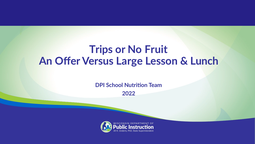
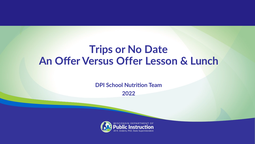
Fruit: Fruit -> Date (156, 49)
Versus Large: Large -> Offer (129, 61)
